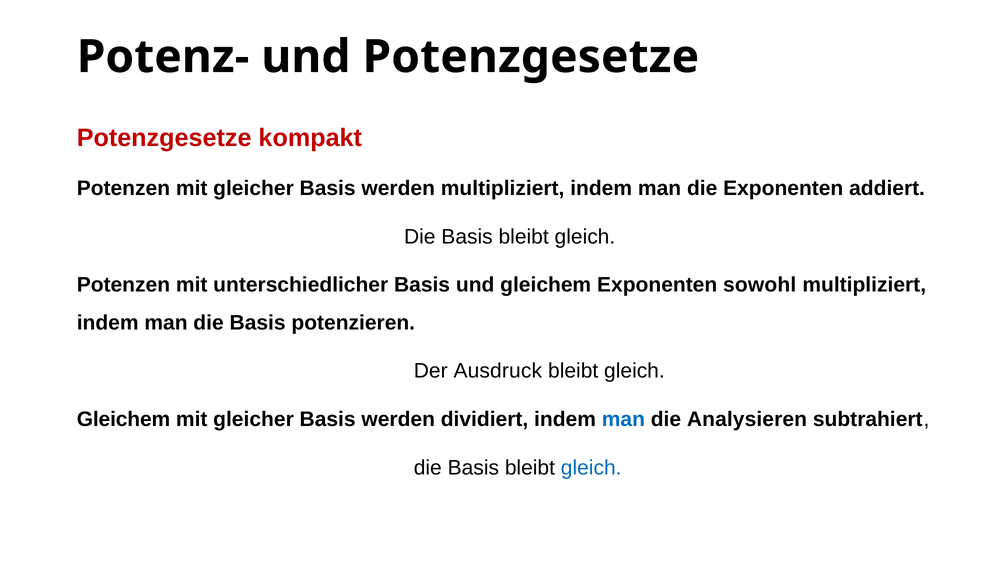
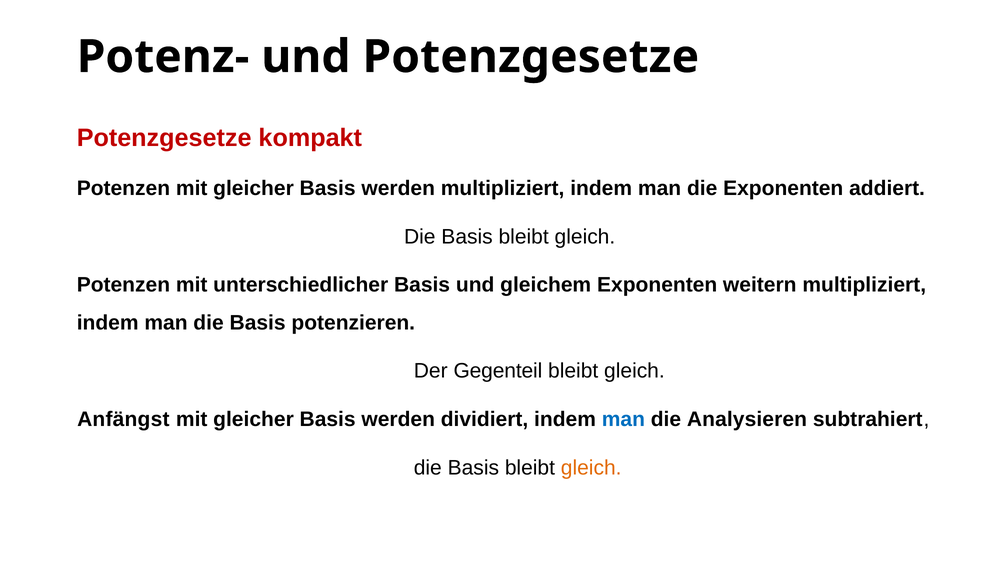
sowohl: sowohl -> weitern (760, 285)
Ausdruck: Ausdruck -> Gegenteil (498, 371)
Gleichem: Gleichem -> Anfängst (123, 420)
gleich colour: blue -> orange (591, 468)
